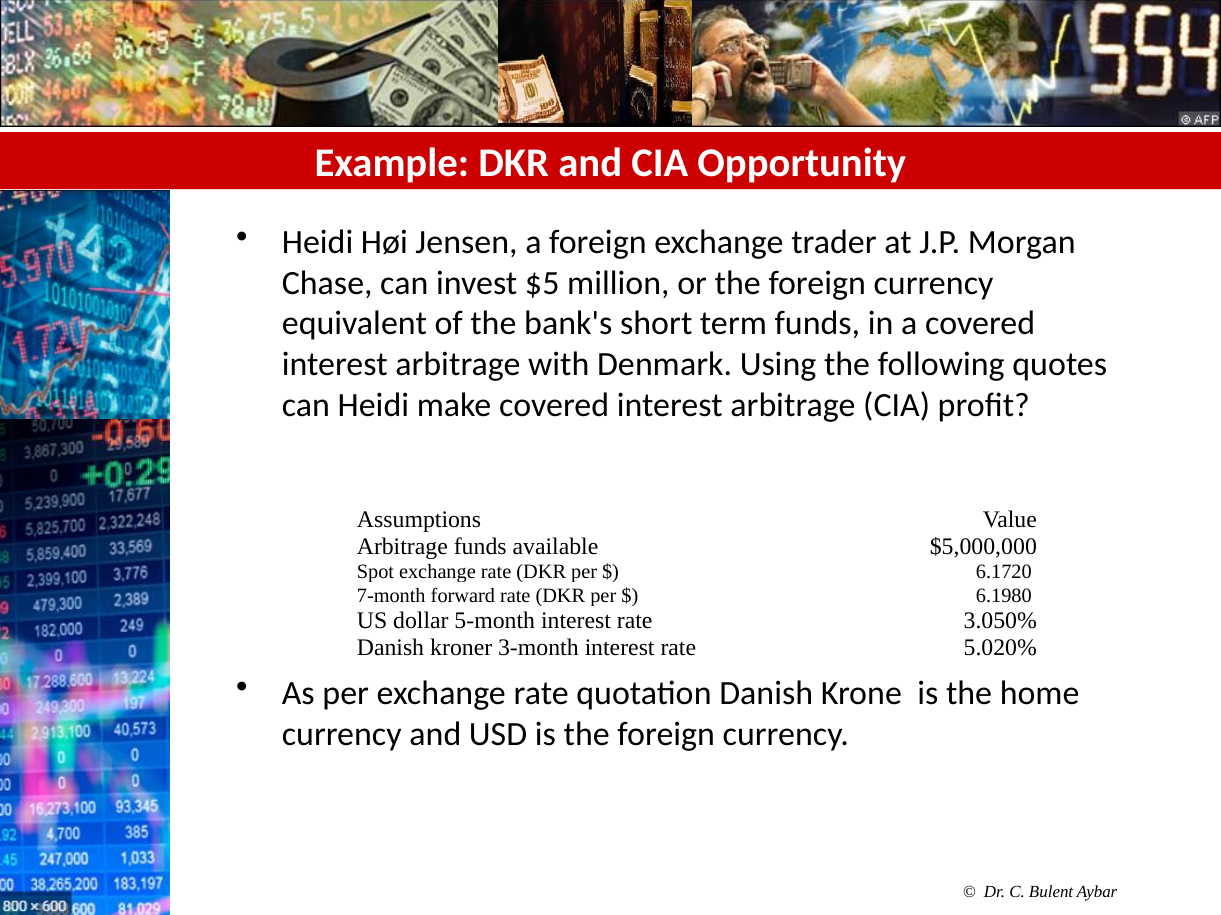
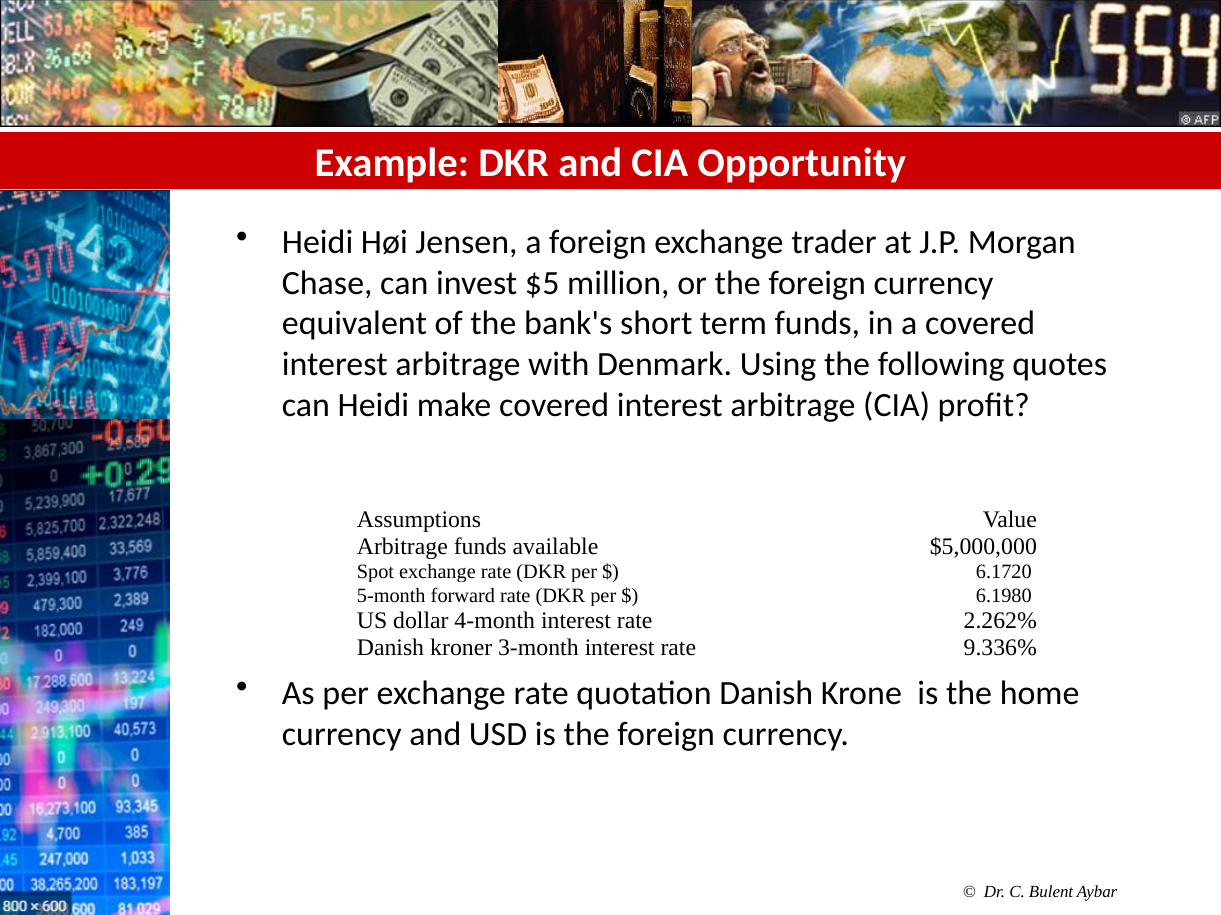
7-month: 7-month -> 5-month (391, 596)
5-month: 5-month -> 4-month (495, 621)
3.050%: 3.050% -> 2.262% (1000, 621)
5.020%: 5.020% -> 9.336% (1000, 648)
